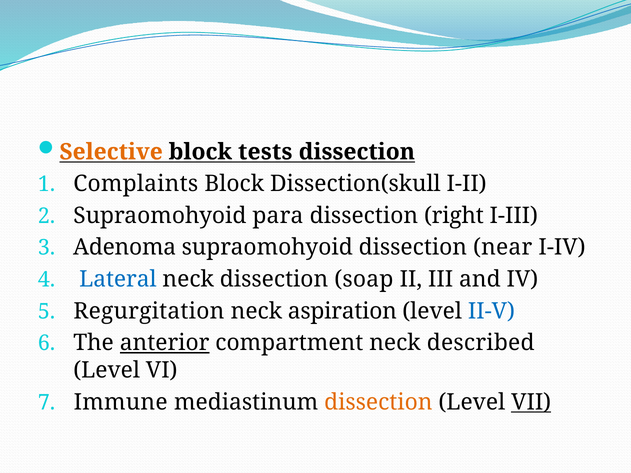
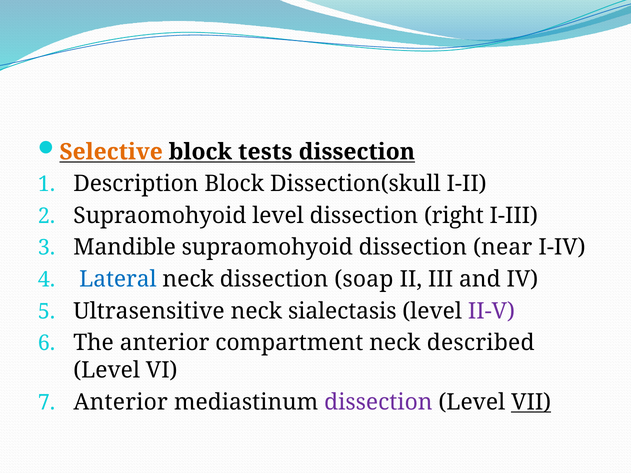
Complaints: Complaints -> Description (136, 184)
Supraomohyoid para: para -> level (278, 216)
Adenoma: Adenoma -> Mandible (125, 248)
Regurgitation: Regurgitation -> Ultrasensitive (149, 311)
aspiration: aspiration -> sialectasis (342, 311)
II-V colour: blue -> purple (491, 311)
anterior underline: present -> none (165, 343)
Immune: Immune -> Anterior (121, 402)
dissection colour: orange -> purple (378, 402)
